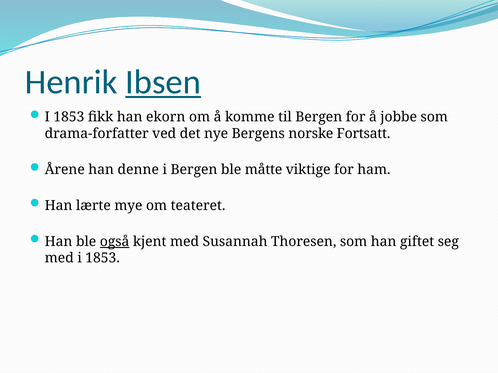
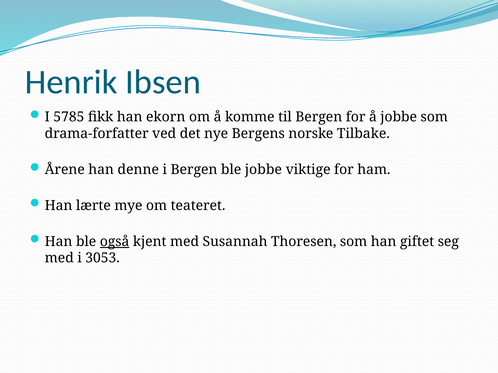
Ibsen underline: present -> none (163, 82)
1853: 1853 -> 5785 (69, 117)
Fortsatt: Fortsatt -> Tilbake (363, 134)
ble måtte: måtte -> jobbe (263, 170)
med i 1853: 1853 -> 3053 (103, 258)
